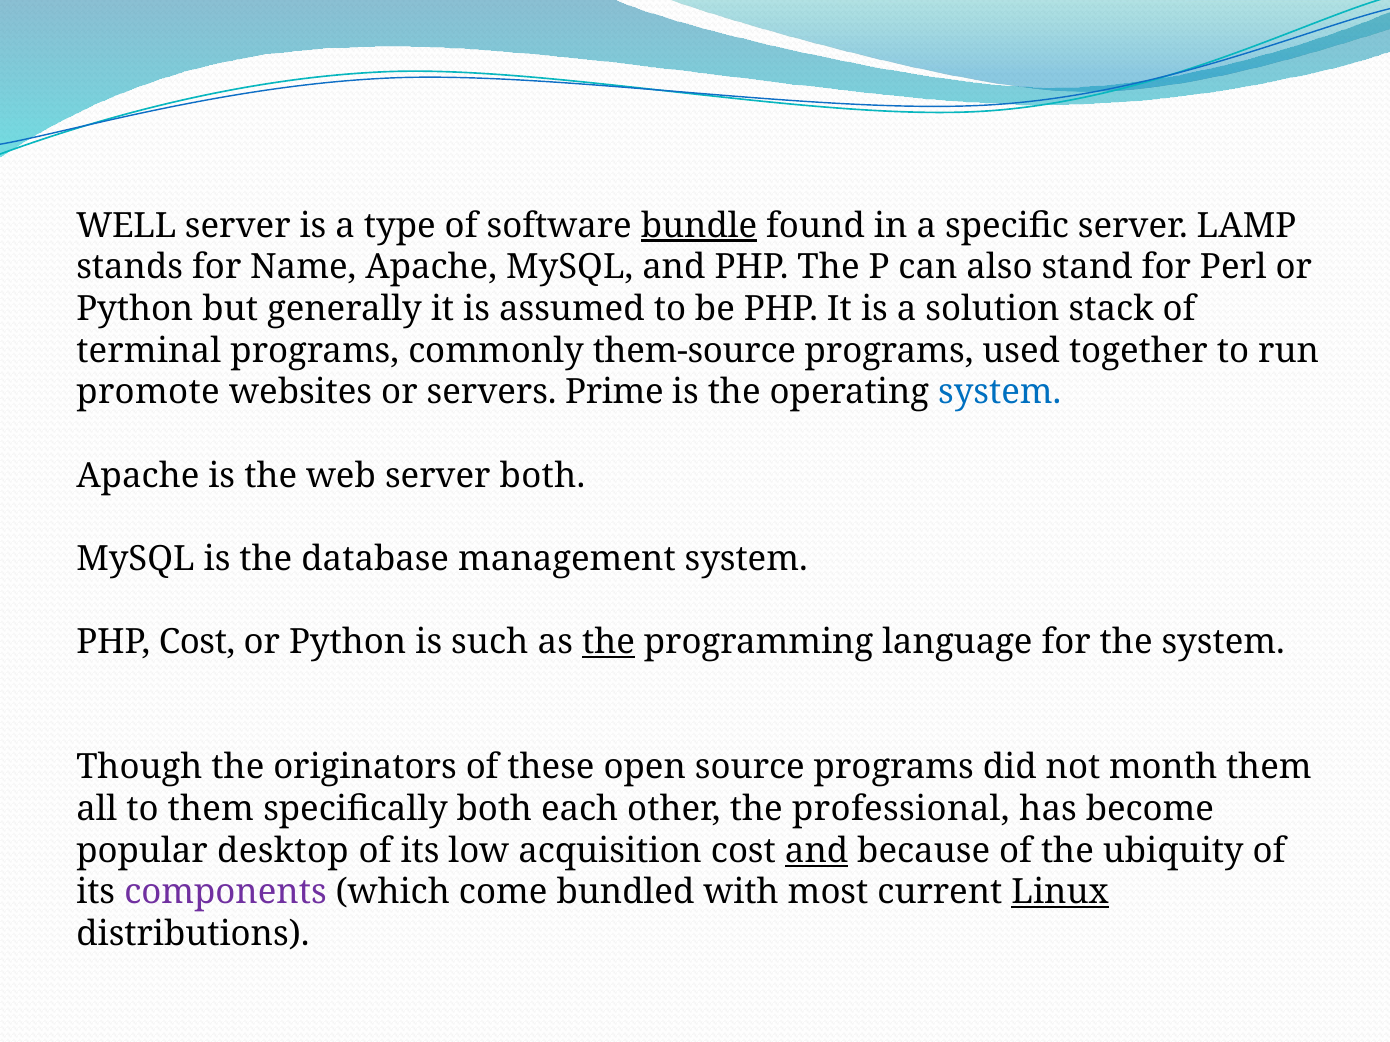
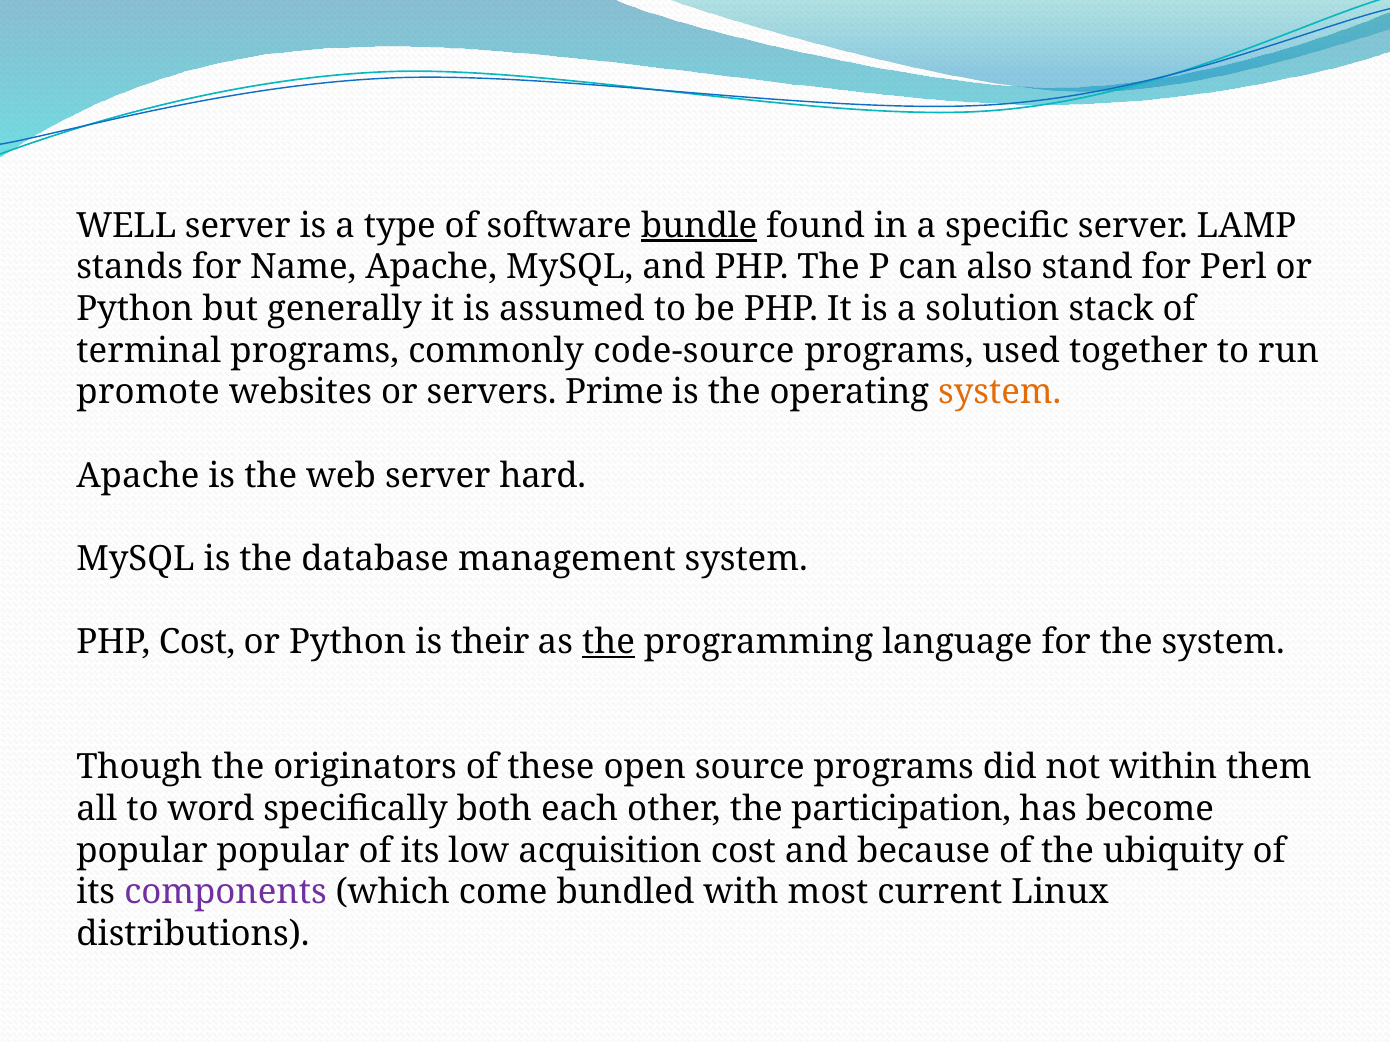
them-source: them-source -> code-source (694, 351)
system colour: blue -> orange (1000, 392)
server both: both -> hard (543, 476)
such: such -> their (490, 643)
month: month -> within (1163, 768)
to them: them -> word (211, 809)
professional: professional -> participation (901, 809)
popular desktop: desktop -> popular (283, 851)
and underline: present -> none (817, 851)
Linux underline: present -> none (1060, 893)
